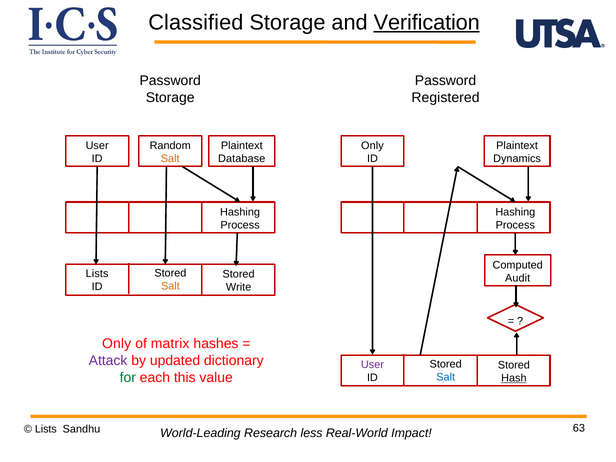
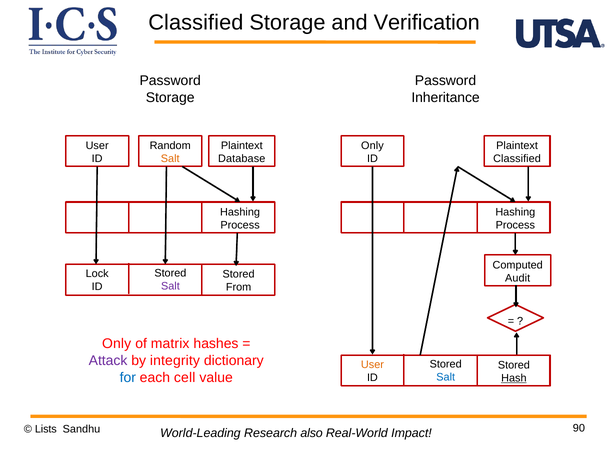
Verification underline: present -> none (427, 22)
Registered: Registered -> Inheritance (446, 98)
Dynamics: Dynamics -> Classified (517, 159)
Lists: Lists -> Lock (97, 274)
Salt colour: orange -> purple (170, 286)
Write: Write -> From (239, 287)
updated: updated -> integrity (175, 361)
User colour: purple -> orange (372, 365)
for colour: green -> blue (128, 377)
this: this -> cell (185, 377)
63: 63 -> 90 (579, 428)
less: less -> also (312, 433)
